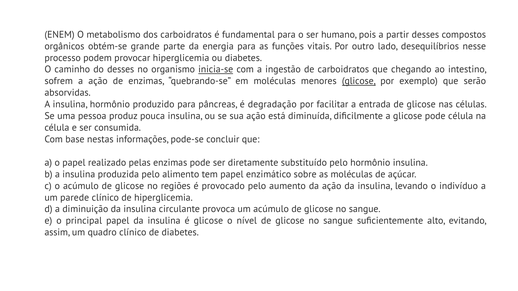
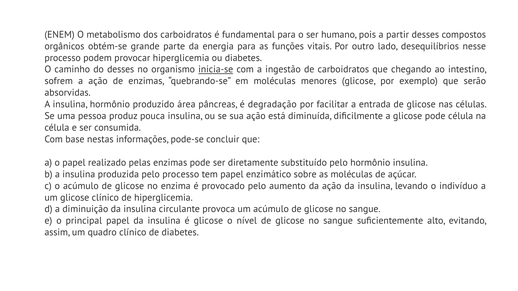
glicose underline: present -> none (359, 81)
produzido para: para -> área (186, 105)
pelo alimento: alimento -> processo (181, 174)
regiões: regiões -> enzima (176, 186)
um parede: parede -> glicose (75, 198)
